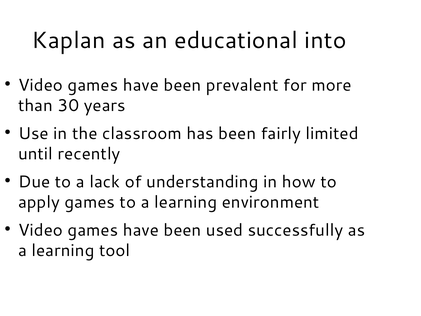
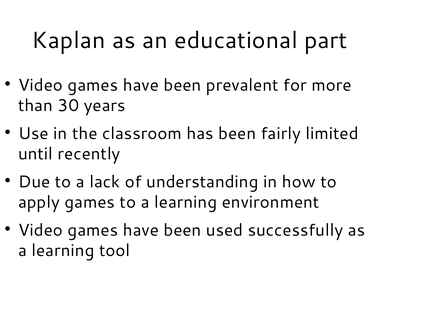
into: into -> part (326, 41)
